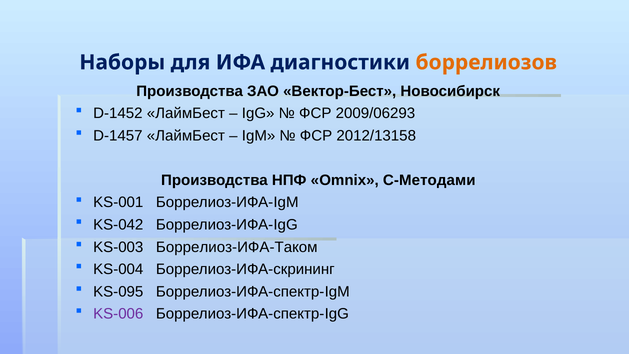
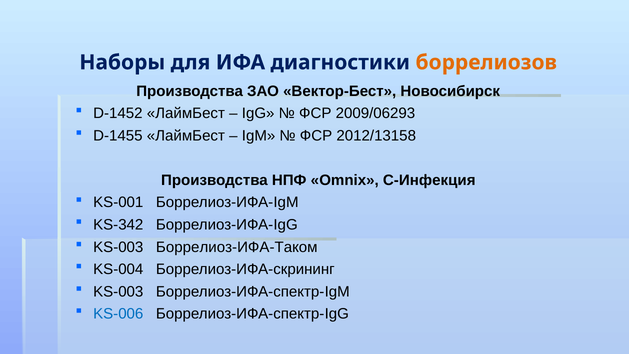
D-1457: D-1457 -> D-1455 (118, 136)
С-Методами: С-Методами -> С-Инфекция (429, 180)
KS-042: KS-042 -> KS-342 (118, 225)
KS-095: KS-095 -> KS-003 (118, 291)
KS-006 colour: purple -> blue (118, 314)
